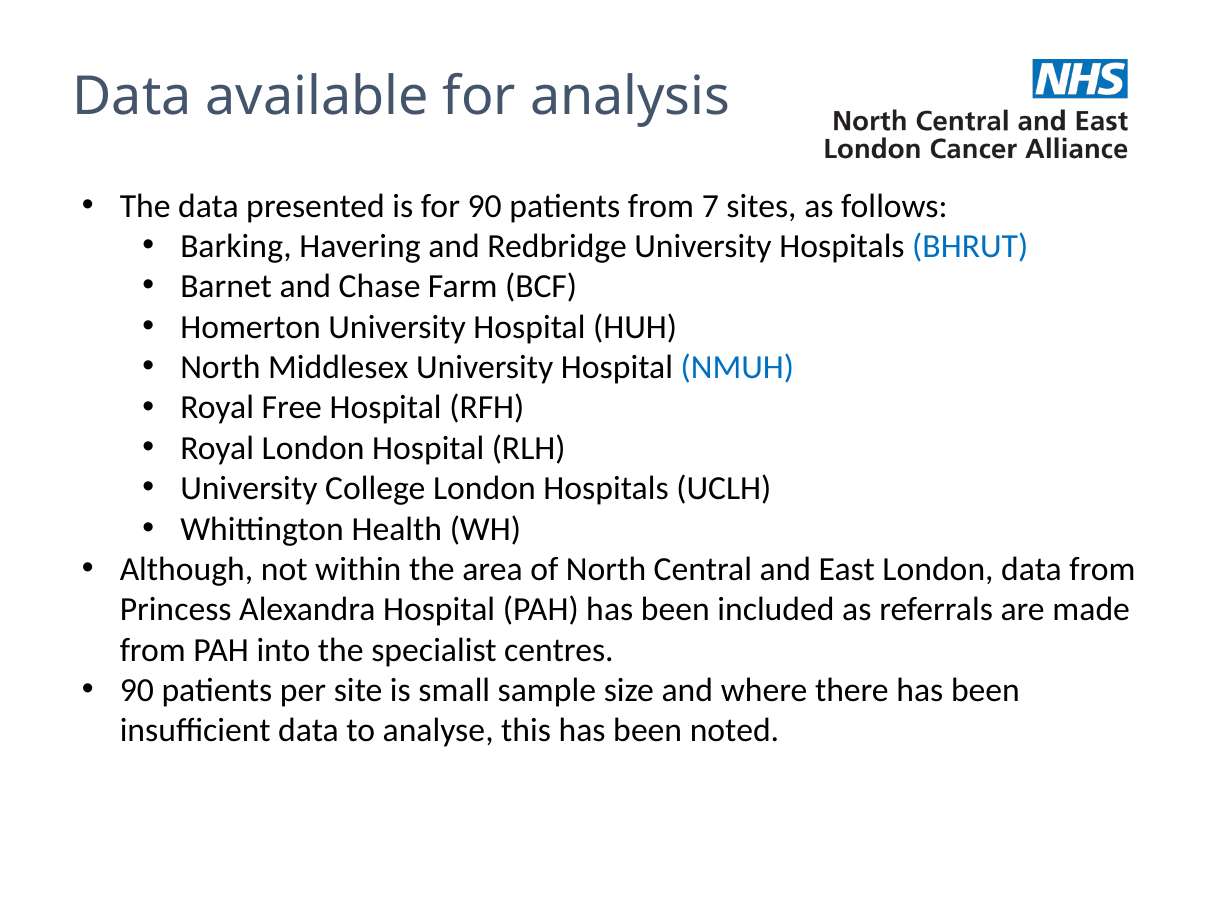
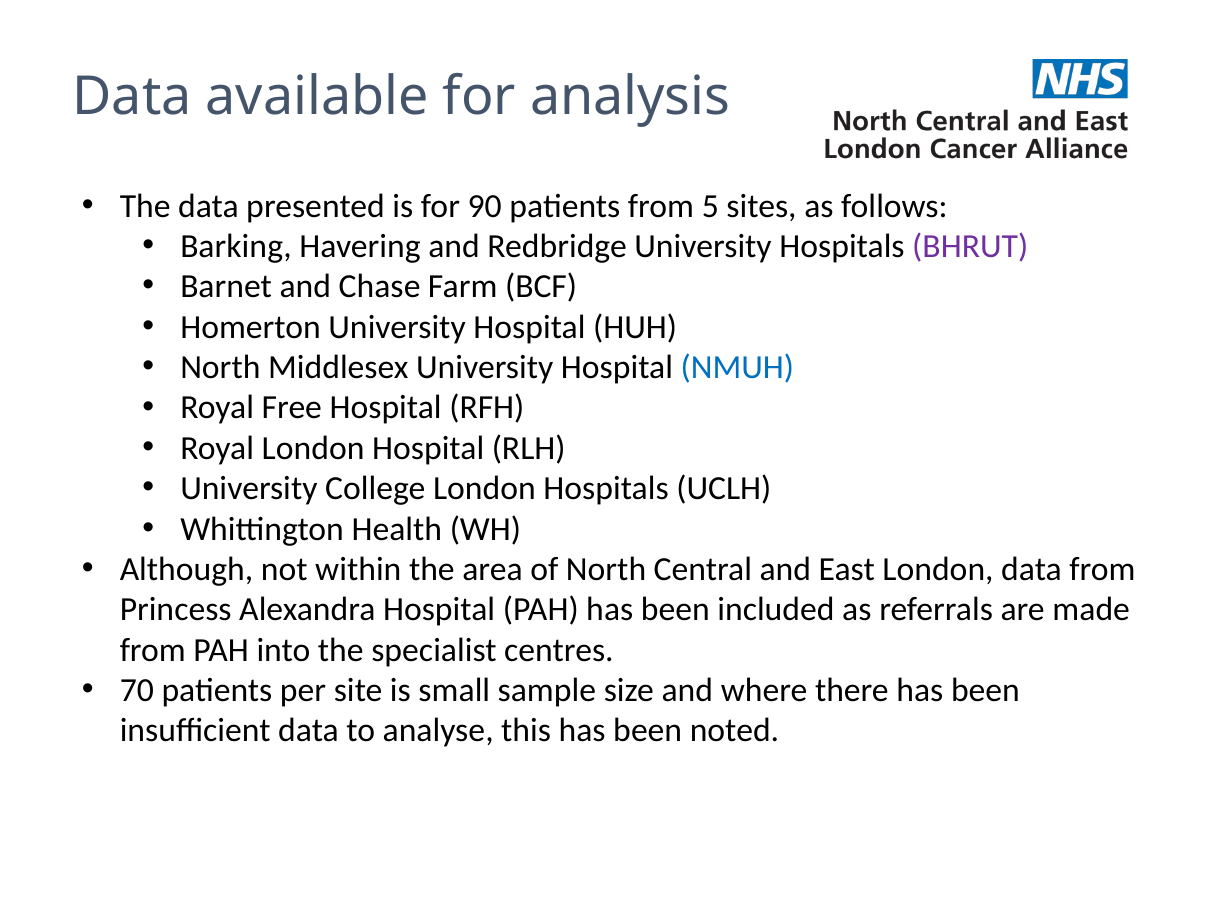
7: 7 -> 5 (710, 206)
BHRUT colour: blue -> purple (970, 246)
90: 90 -> 70 (137, 691)
